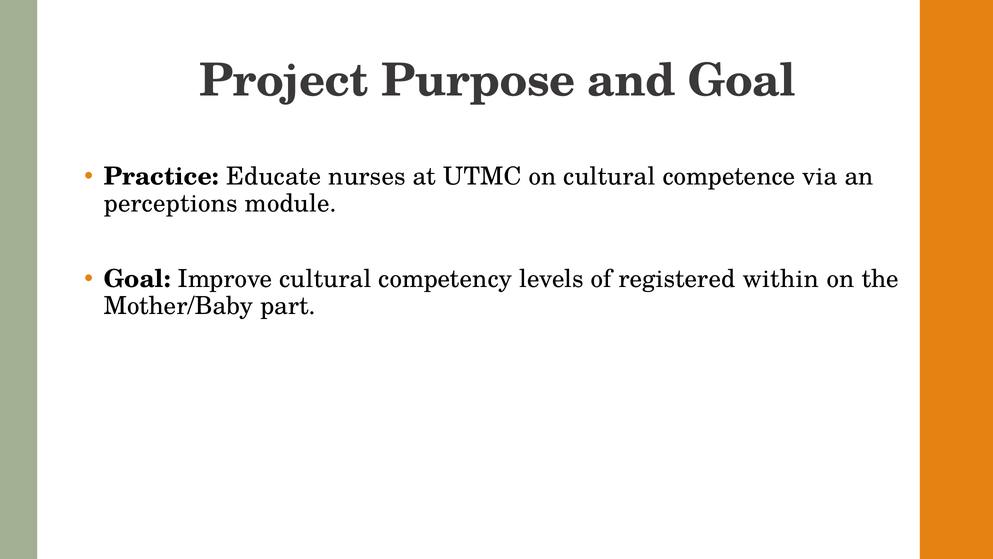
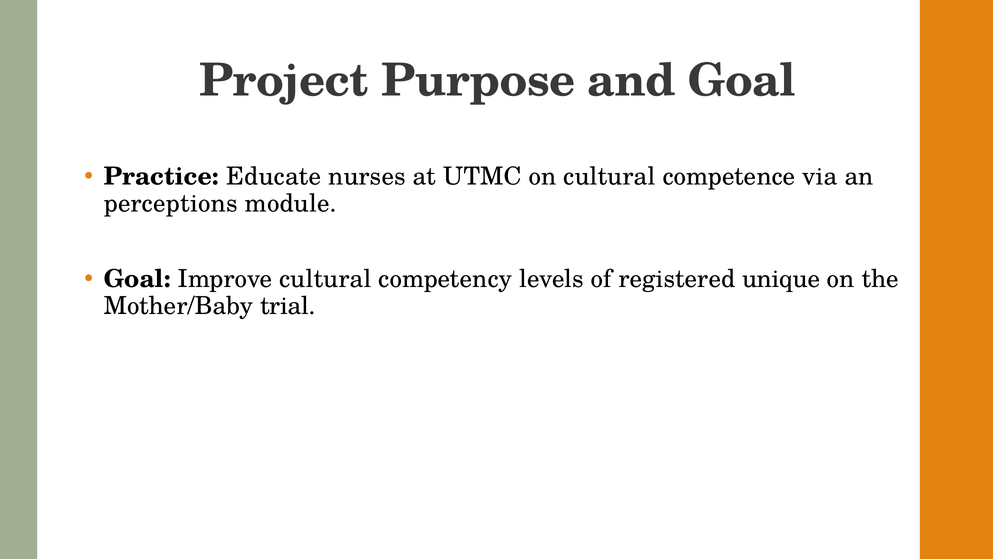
within: within -> unique (781, 279)
part: part -> trial (288, 306)
